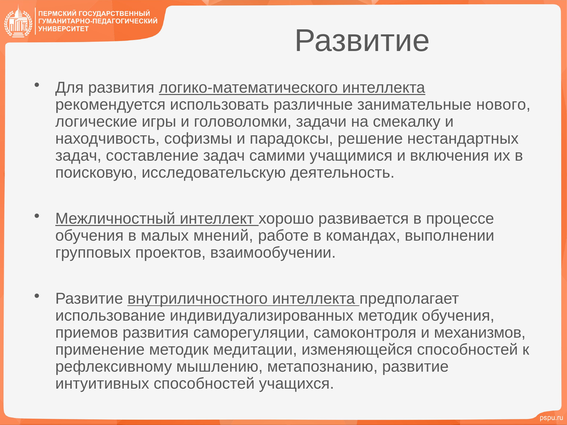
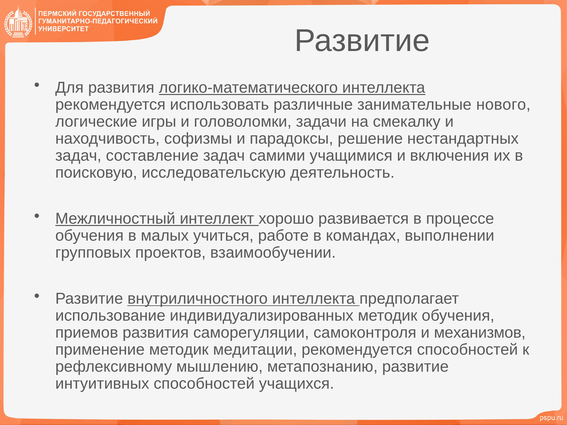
мнений: мнений -> учиться (223, 236)
медитации изменяющейся: изменяющейся -> рекомендуется (357, 350)
